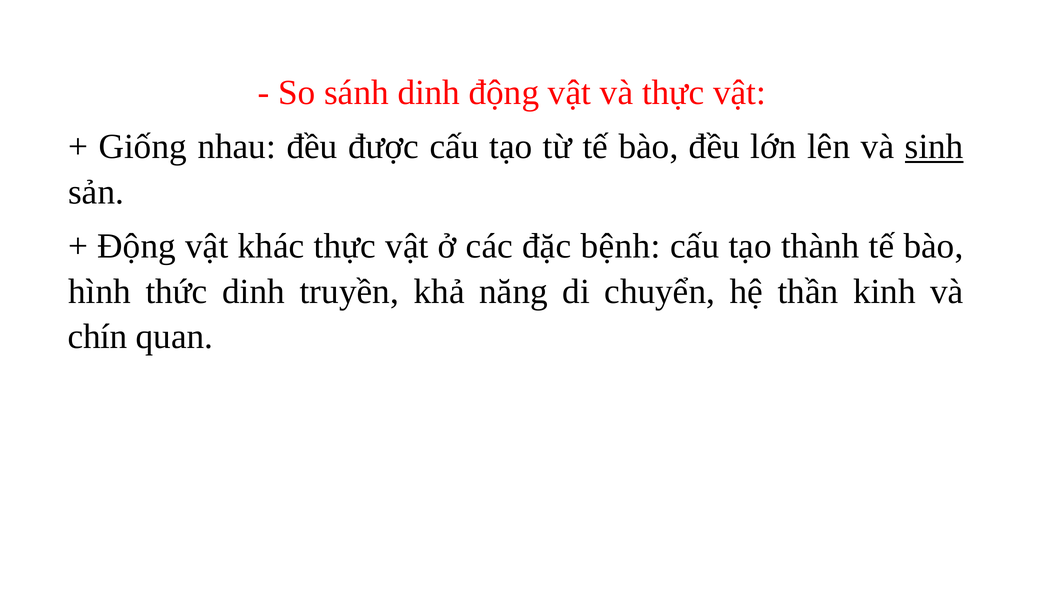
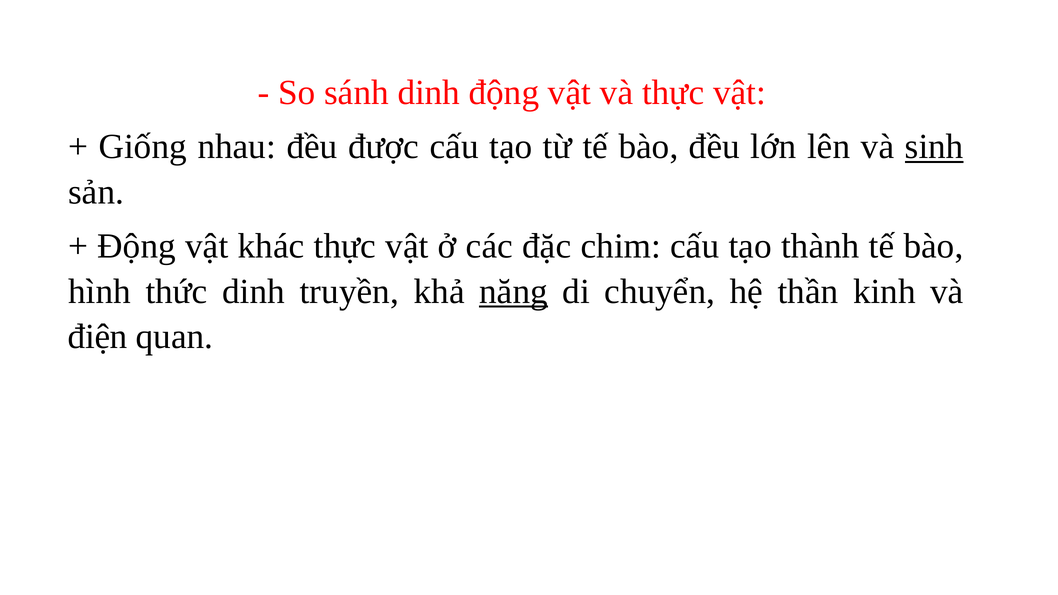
bệnh: bệnh -> chim (621, 246)
năng underline: none -> present (514, 291)
chín: chín -> điện (98, 337)
